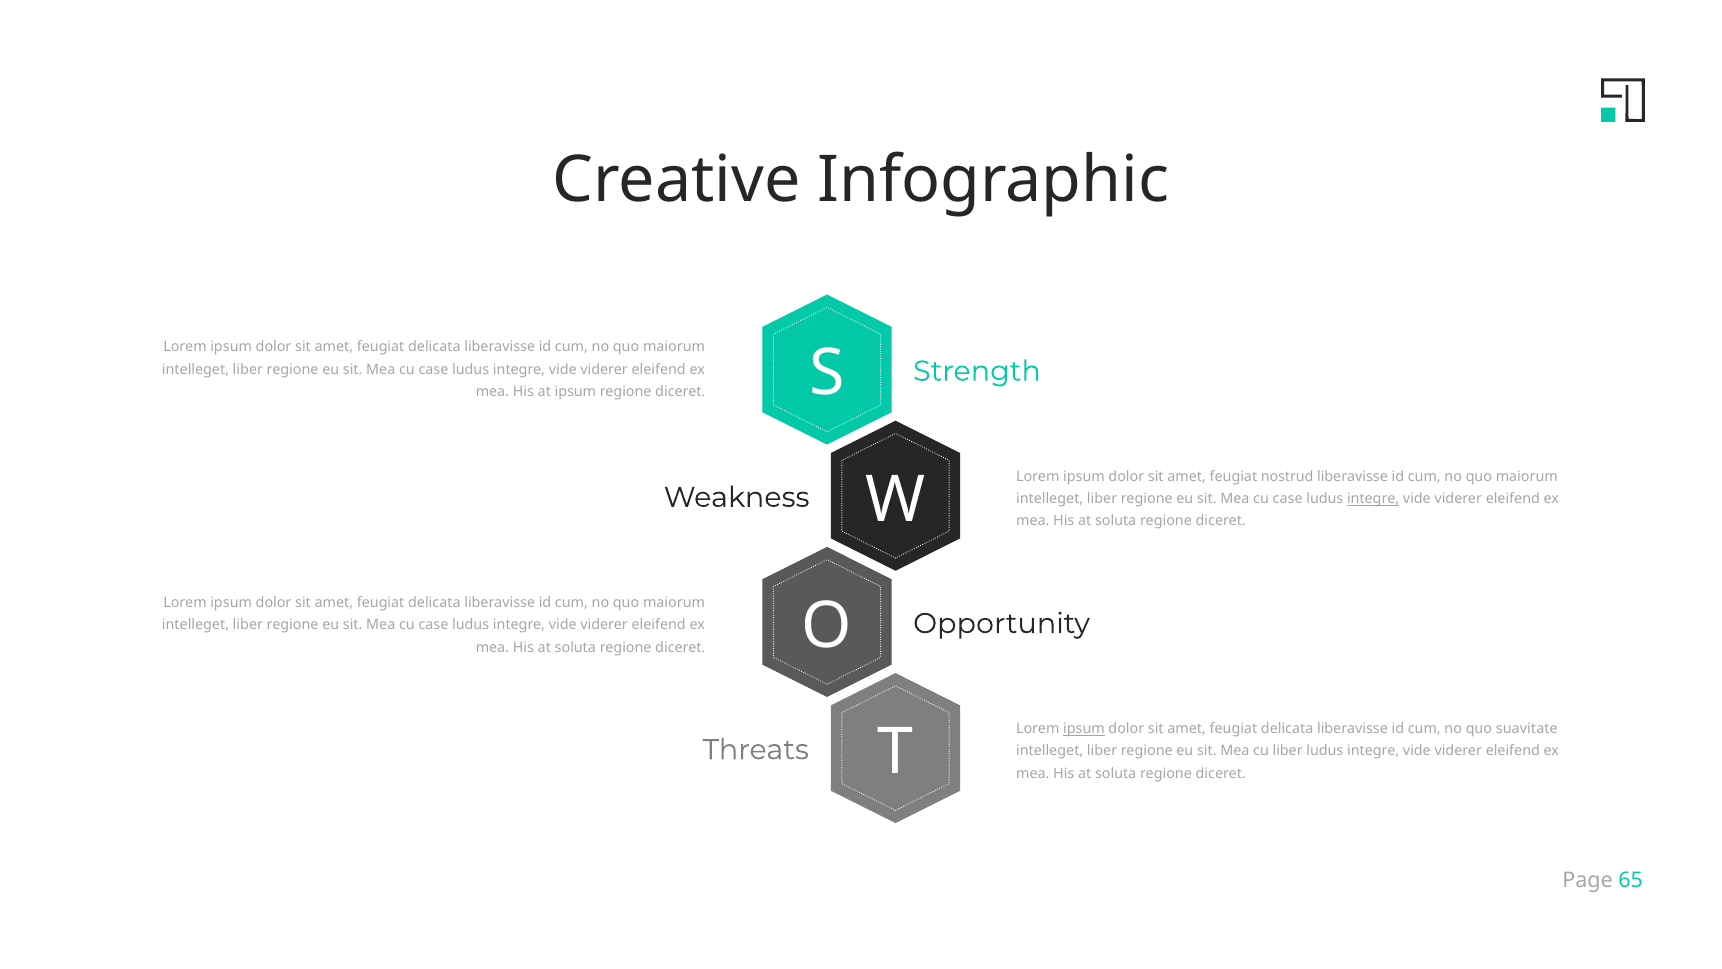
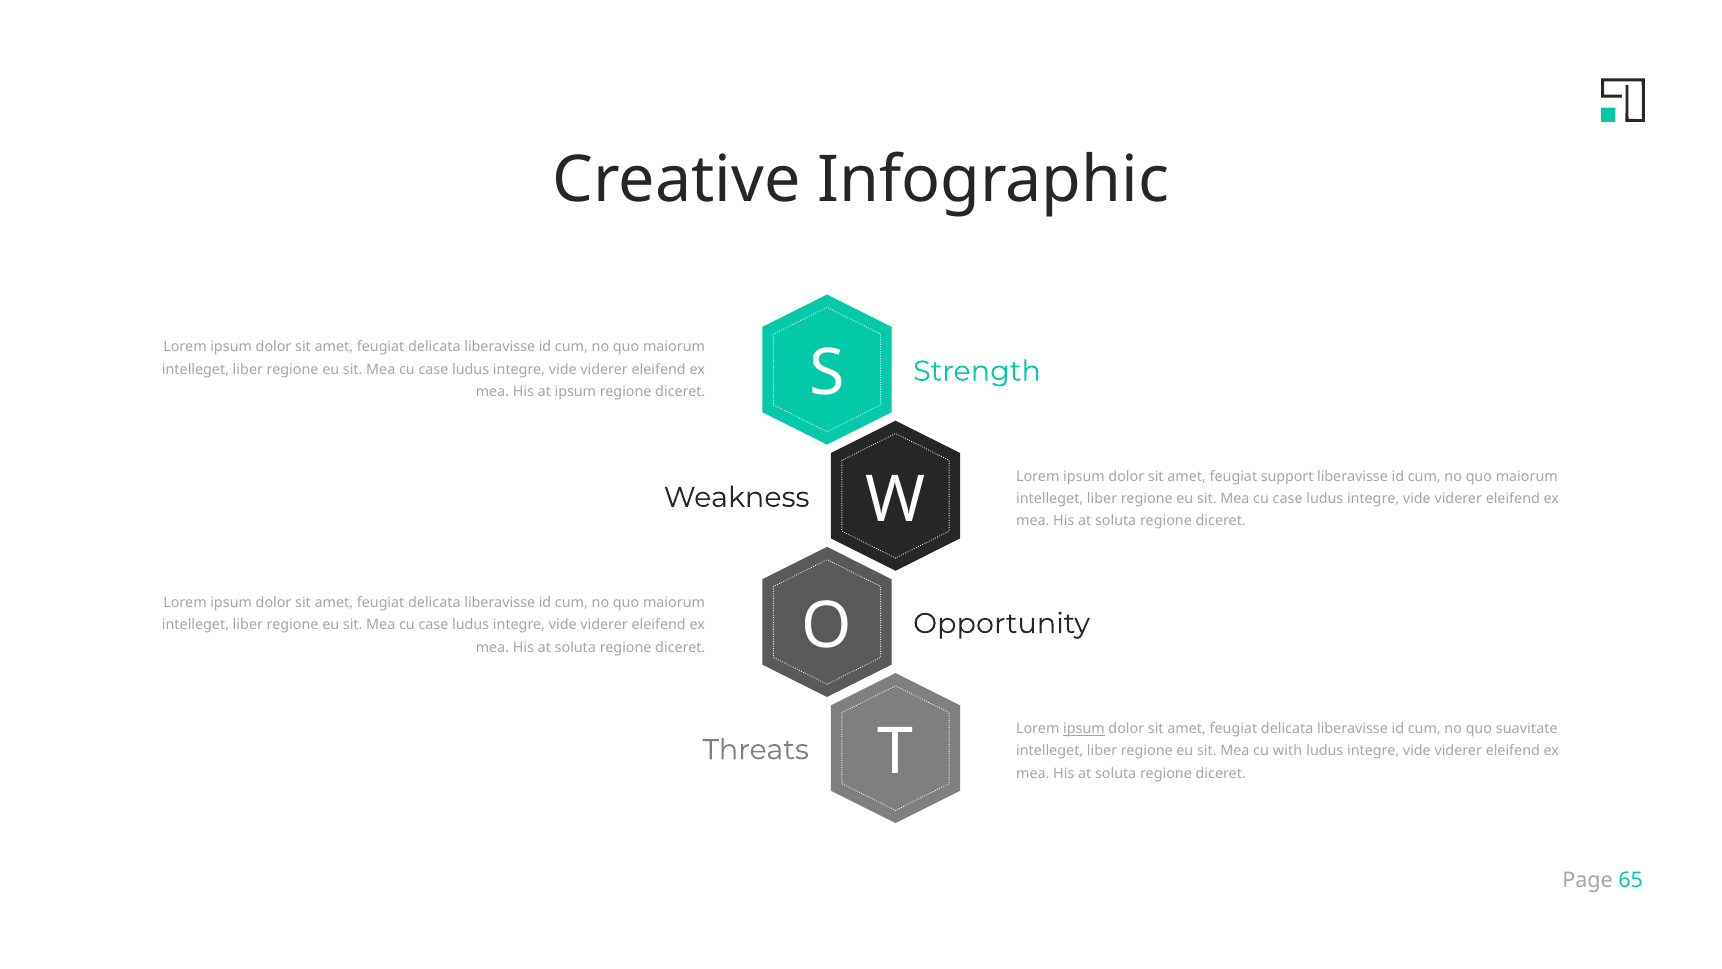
nostrud: nostrud -> support (1287, 476)
integre underline: present -> none (1373, 499)
cu liber: liber -> with (1288, 751)
